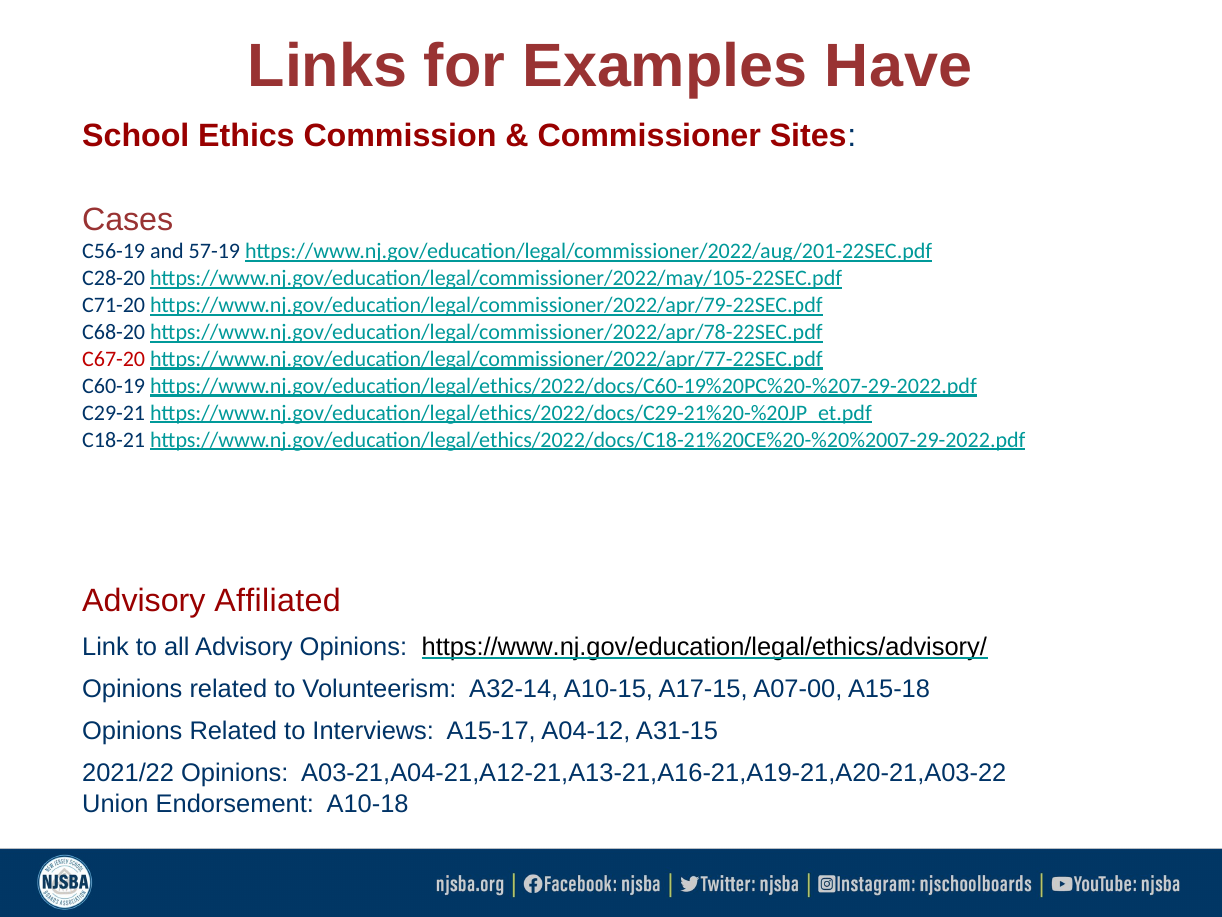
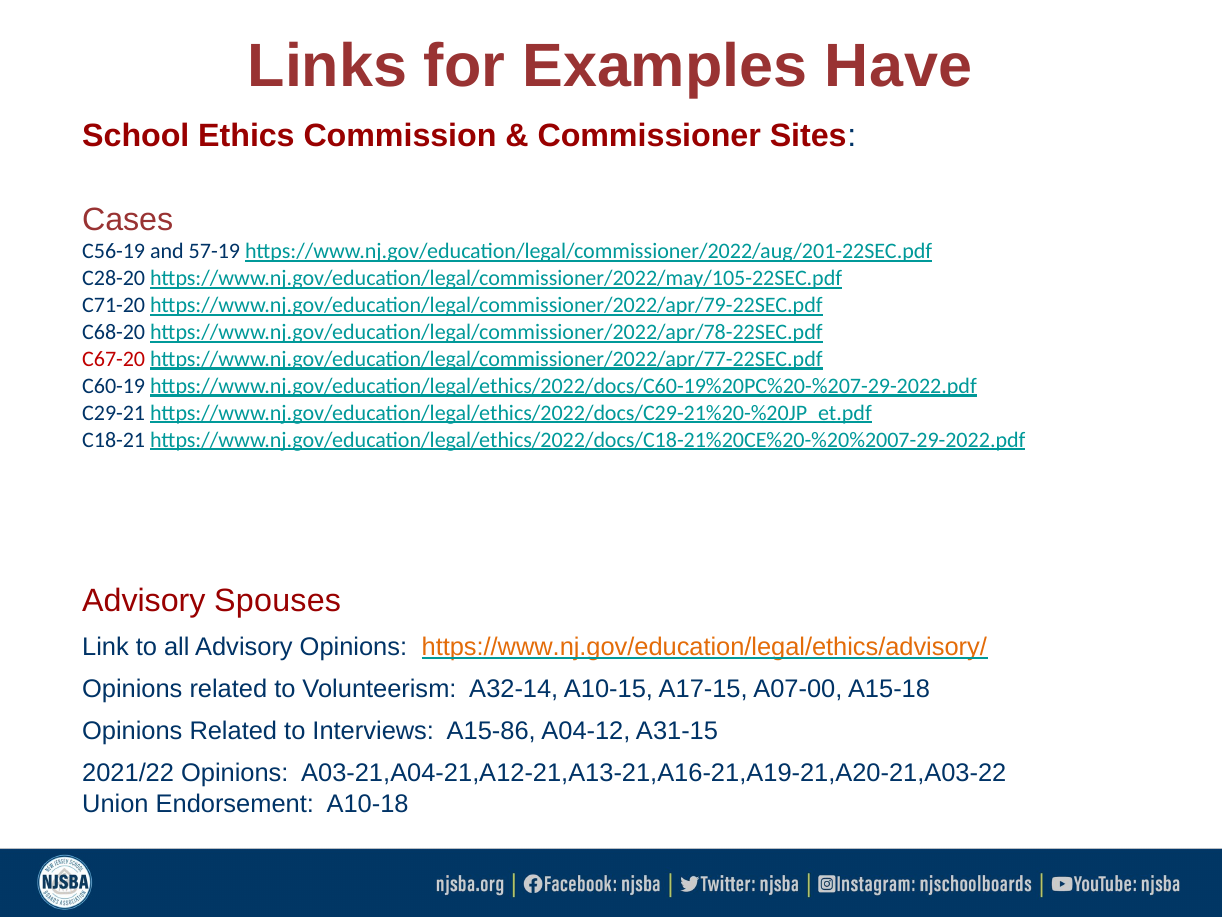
Affiliated: Affiliated -> Spouses (278, 601)
https://www.nj.gov/education/legal/ethics/advisory/ colour: black -> orange (704, 646)
A15-17: A15-17 -> A15-86 (491, 731)
